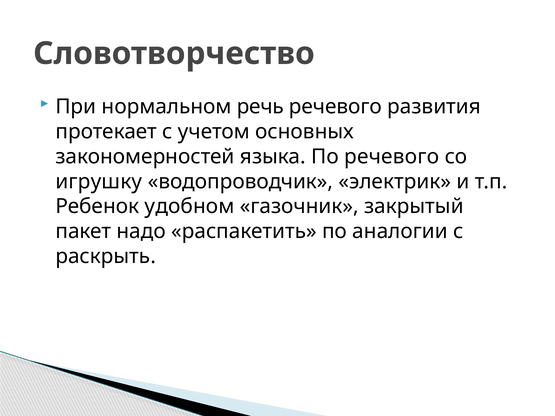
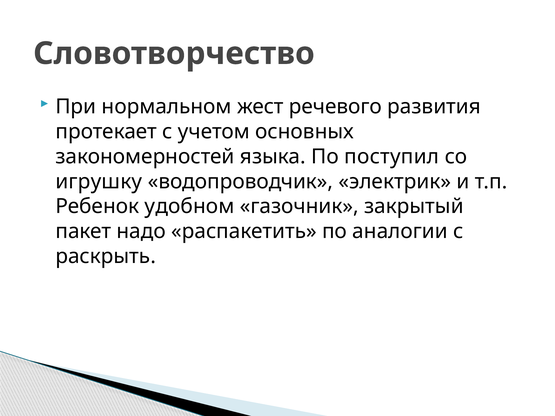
речь: речь -> жест (260, 107)
По речевого: речевого -> поступил (392, 157)
